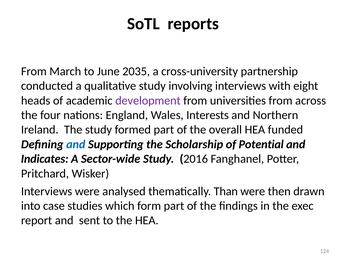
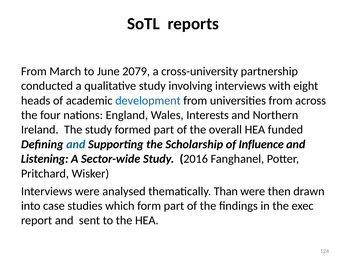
2035: 2035 -> 2079 (136, 71)
development colour: purple -> blue (148, 100)
Potential: Potential -> Influence (261, 144)
Indicates: Indicates -> Listening (45, 159)
